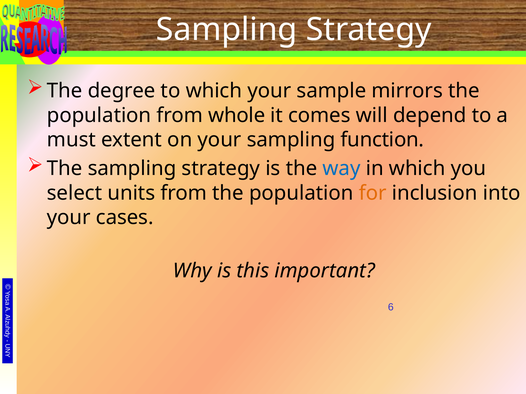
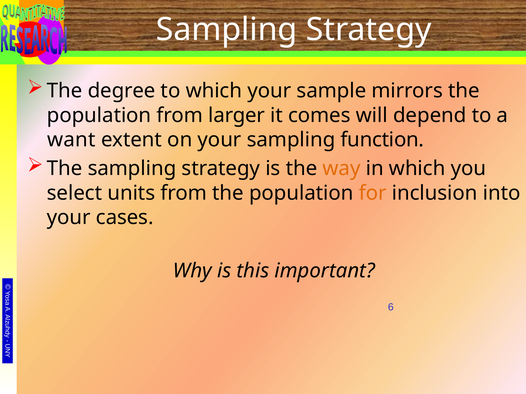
whole: whole -> larger (237, 115)
must: must -> want (71, 140)
way colour: blue -> orange (342, 169)
